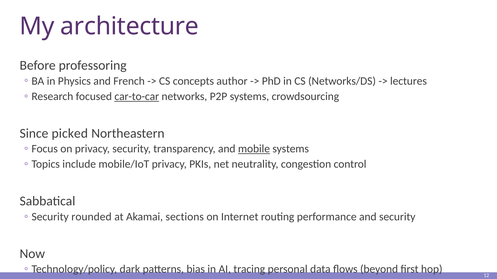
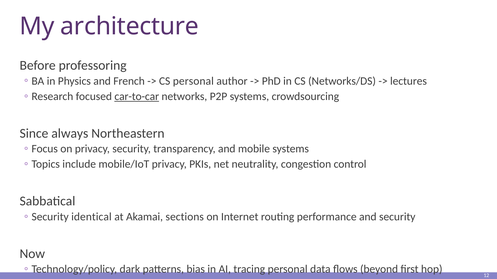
CS concepts: concepts -> personal (193, 81)
picked: picked -> always (70, 134)
mobile underline: present -> none (254, 149)
rounded: rounded -> identical (91, 217)
